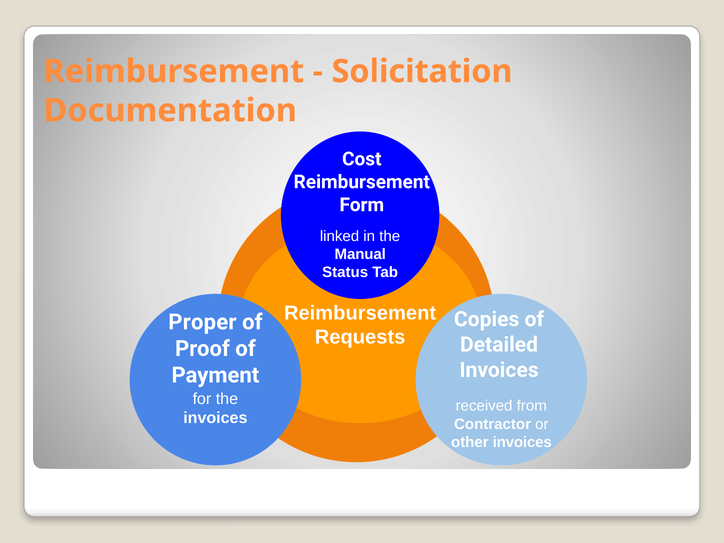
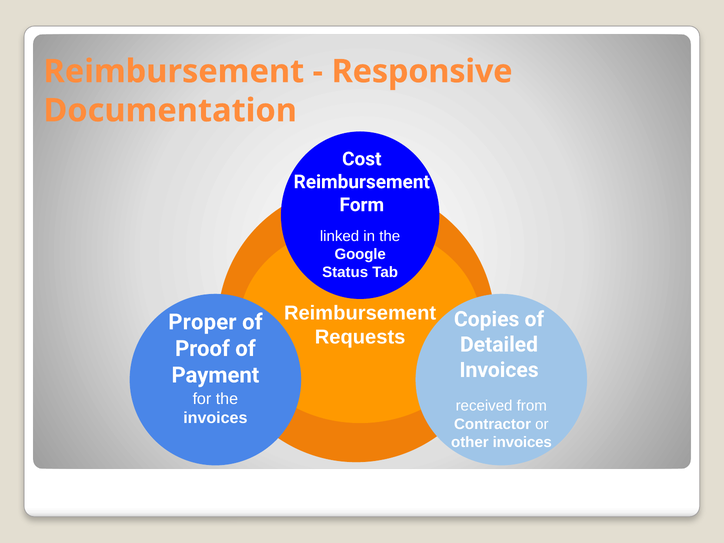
Solicitation: Solicitation -> Responsive (422, 71)
Manual: Manual -> Google (360, 254)
